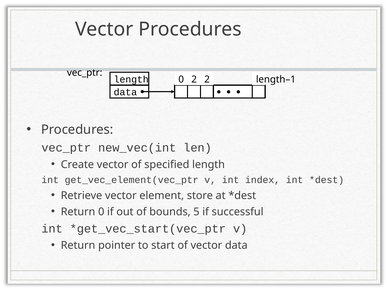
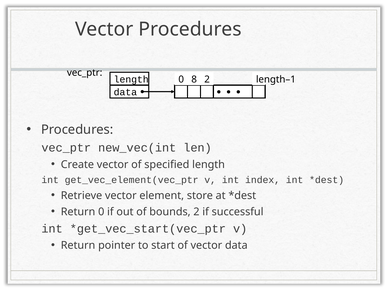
0 2: 2 -> 8 (194, 79)
bounds 5: 5 -> 2 (196, 212)
